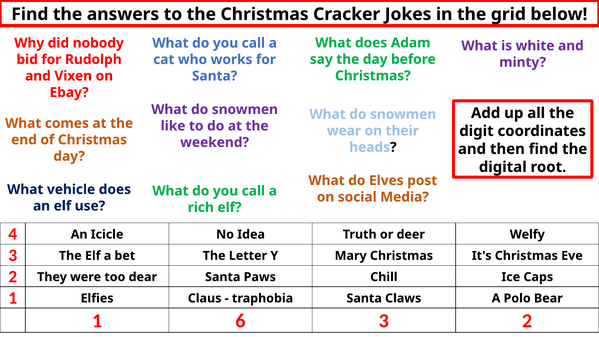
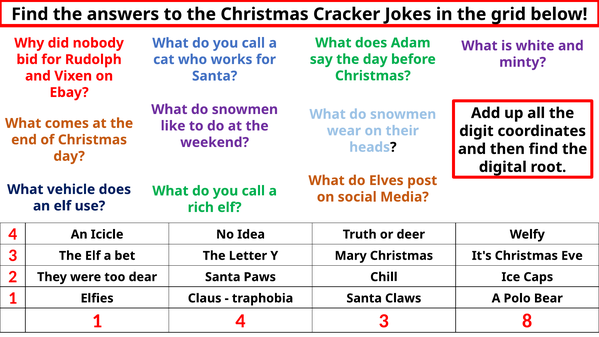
1 6: 6 -> 4 (240, 321)
3 2: 2 -> 8 (527, 321)
